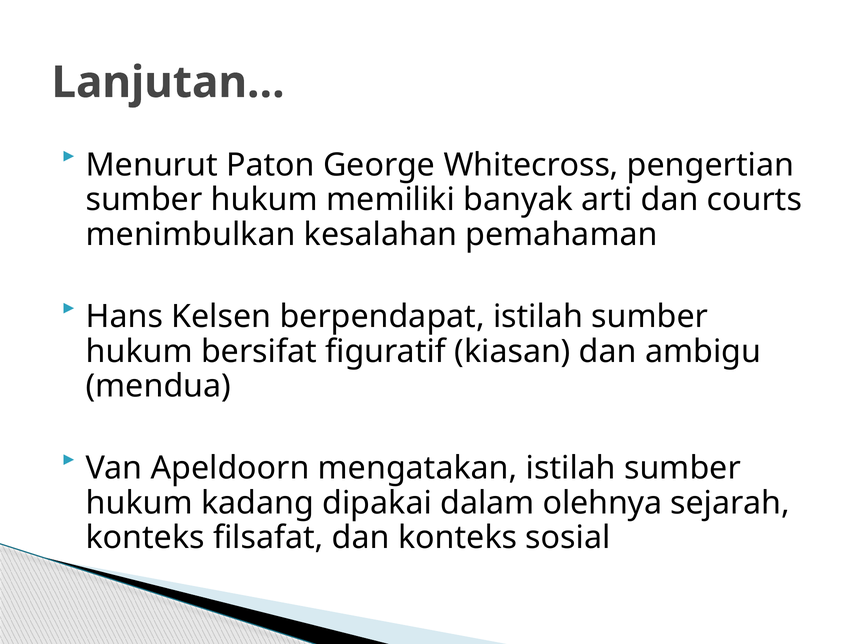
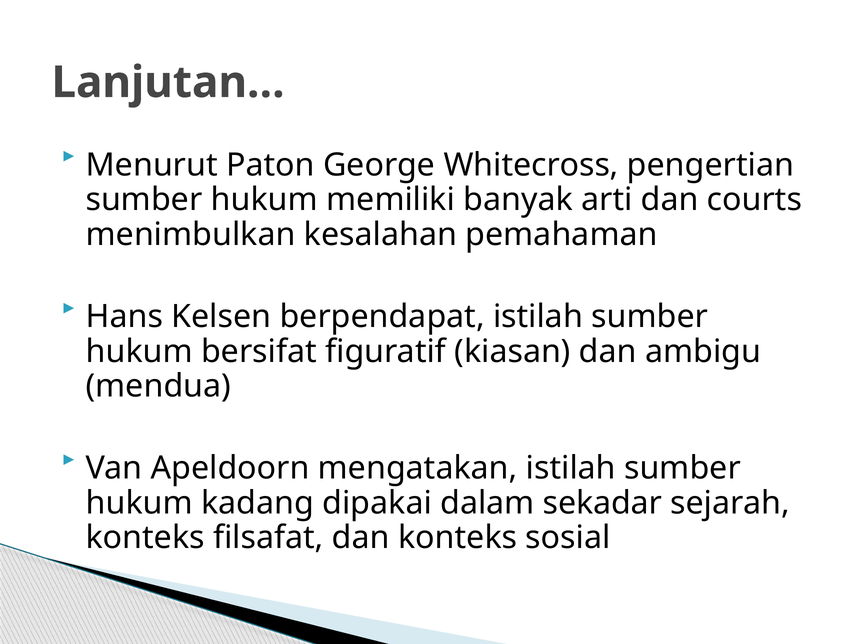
olehnya: olehnya -> sekadar (603, 503)
